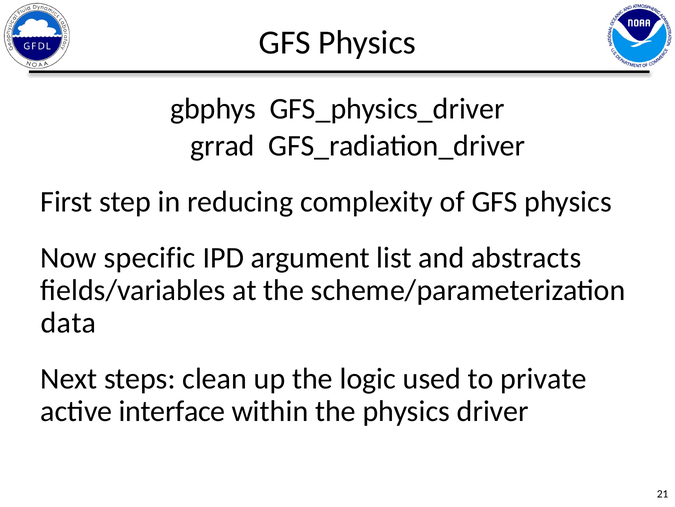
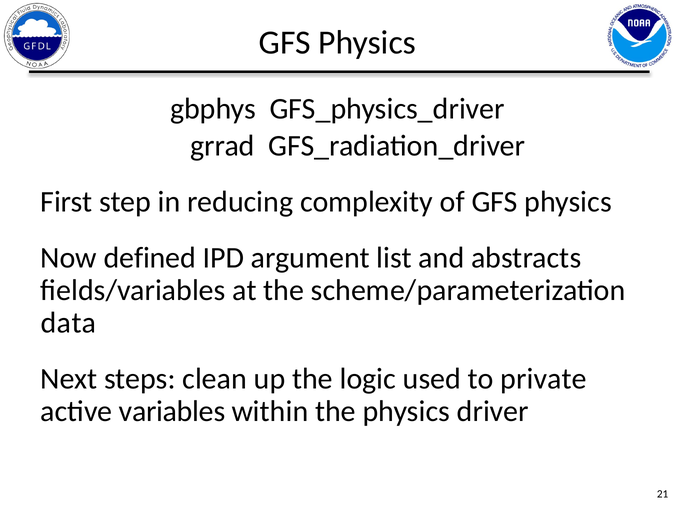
specific: specific -> defined (150, 257)
interface: interface -> variables (172, 411)
